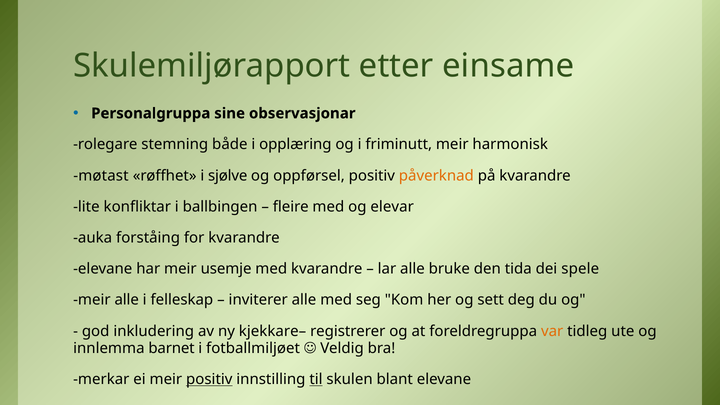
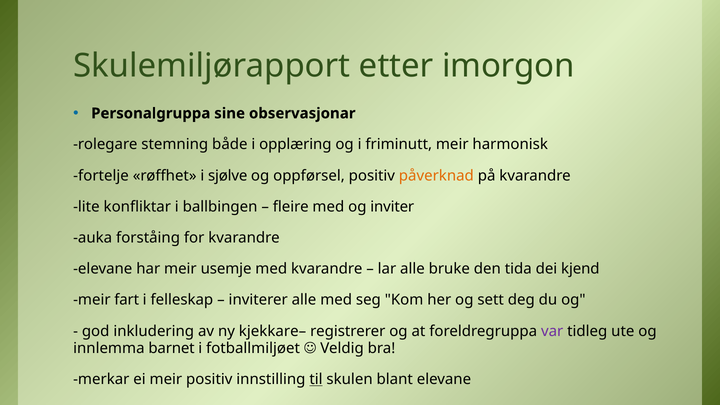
einsame: einsame -> imorgon (508, 66)
møtast: møtast -> fortelje (101, 176)
elevar: elevar -> inviter (392, 207)
spele: spele -> kjend (580, 269)
meir alle: alle -> fart (127, 300)
var colour: orange -> purple (552, 331)
positiv underline: present -> none (209, 379)
